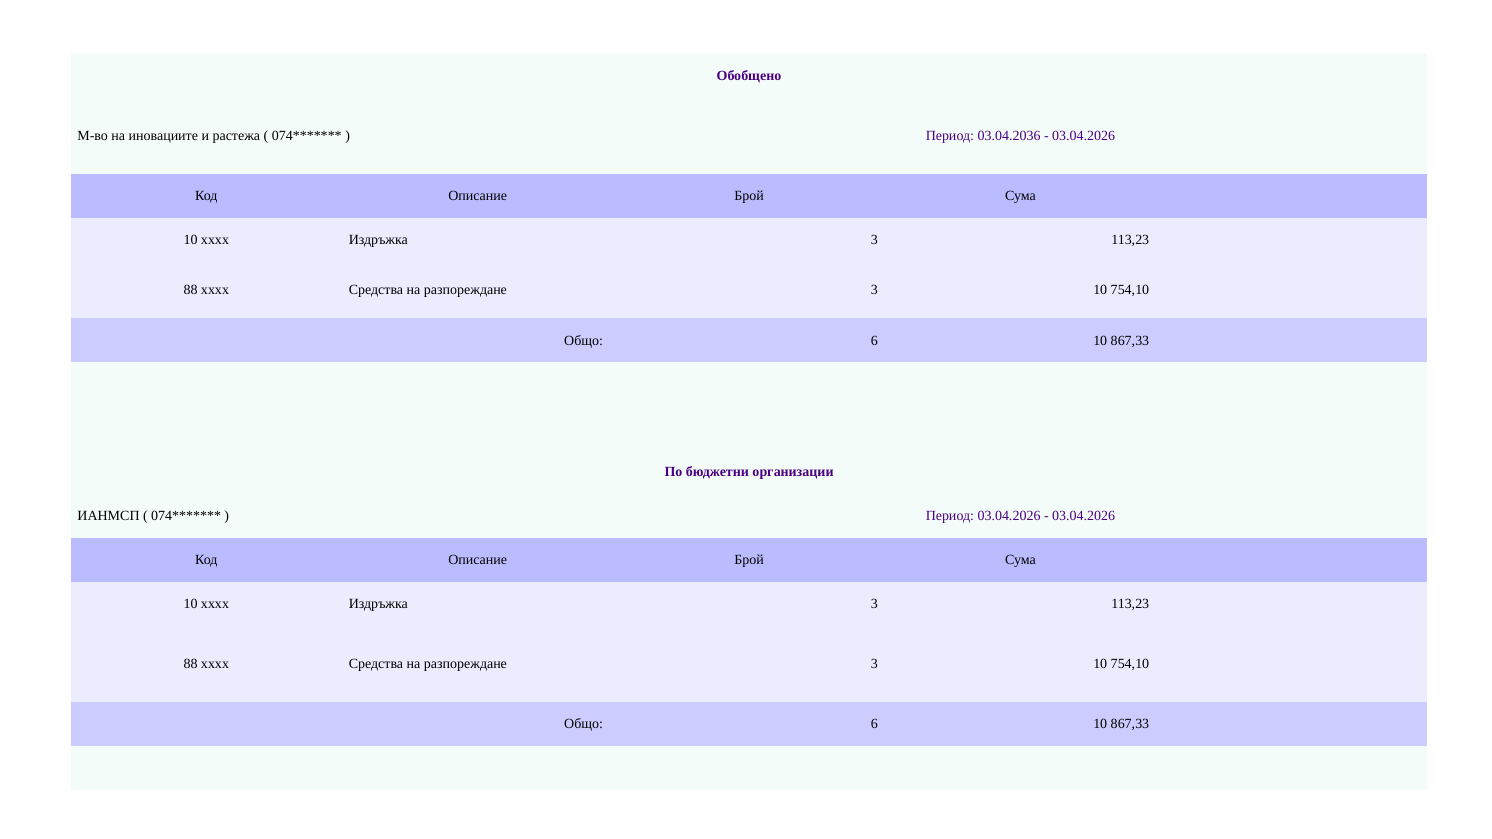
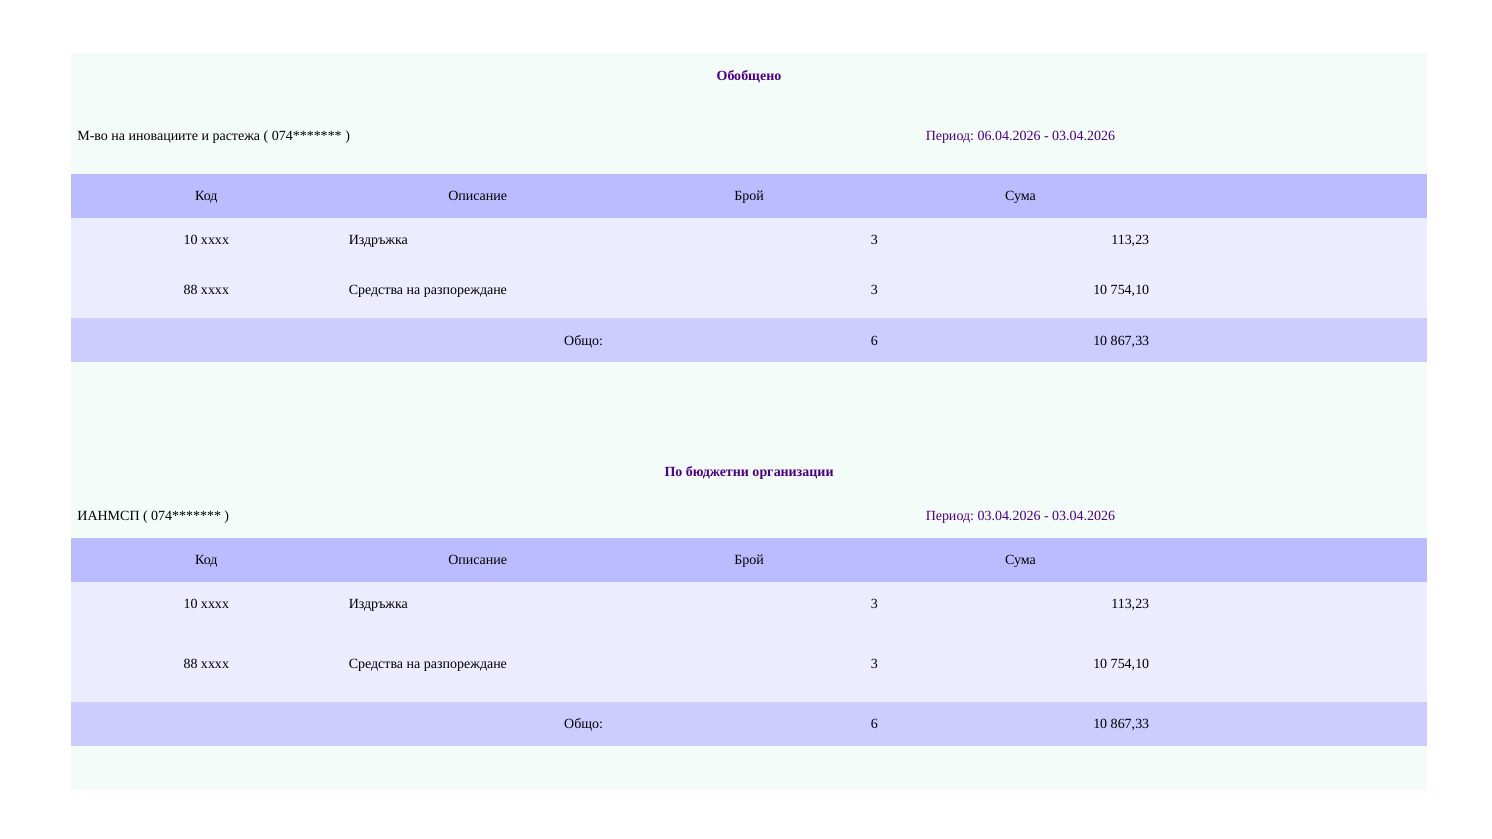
03.04.2036: 03.04.2036 -> 06.04.2026 (1009, 136)
